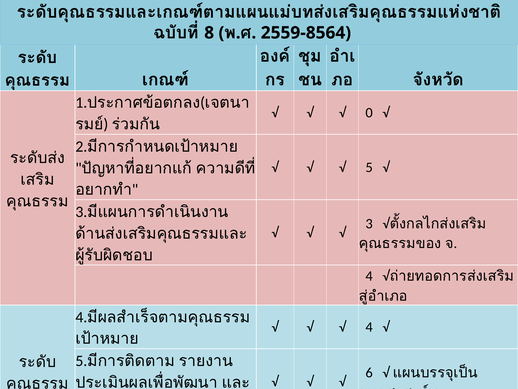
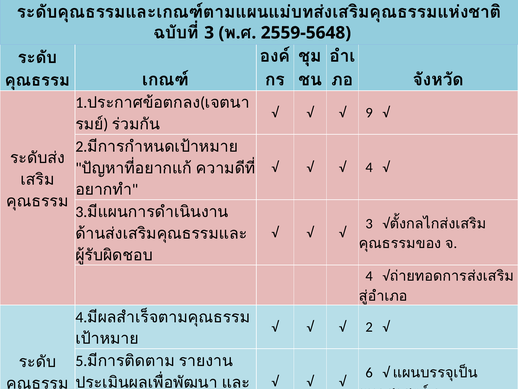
8: 8 -> 3 (209, 33)
2559-8564: 2559-8564 -> 2559-5648 (306, 33)
0: 0 -> 9 (369, 113)
5: 5 -> 4 (369, 167)
4: 4 -> 2 (369, 327)
